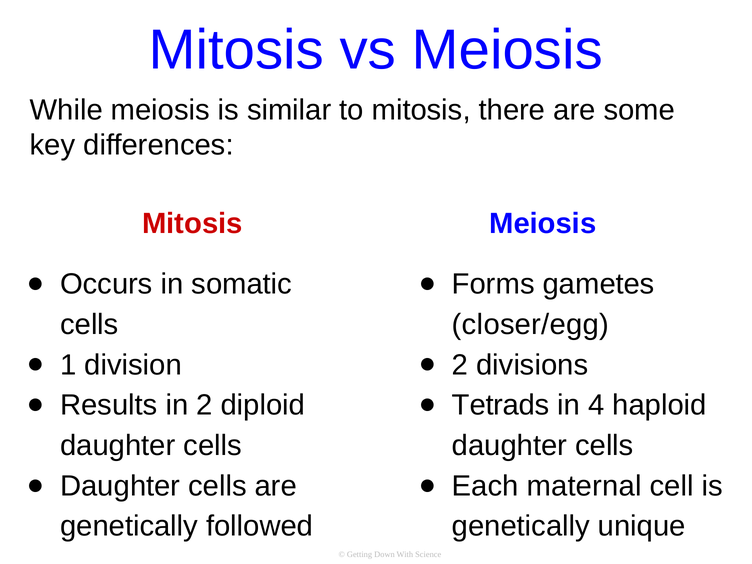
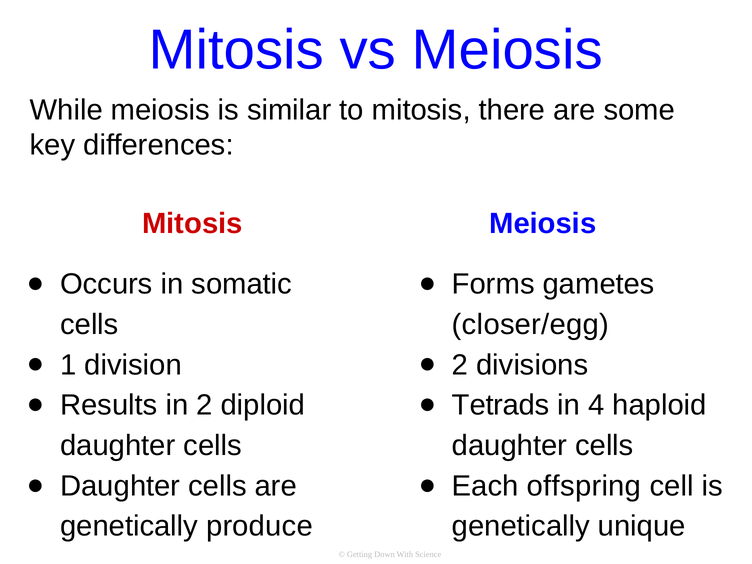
maternal: maternal -> offspring (584, 486)
followed: followed -> produce (260, 526)
